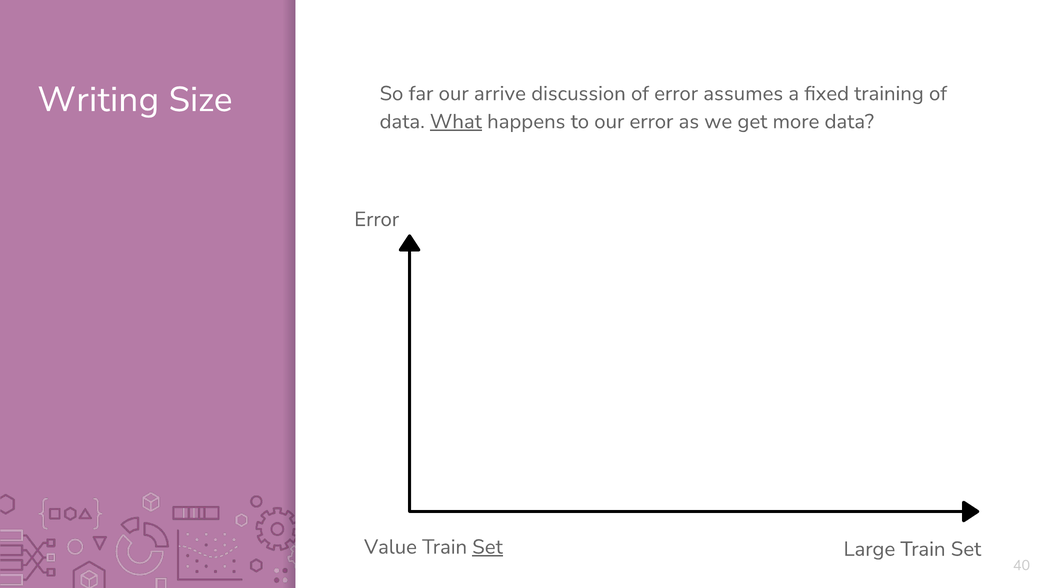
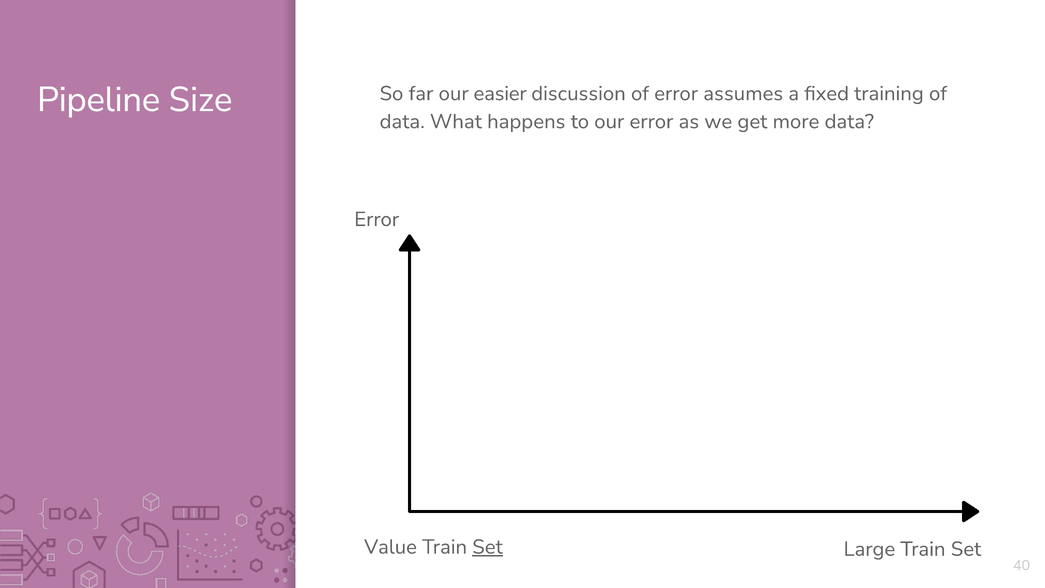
Writing: Writing -> Pipeline (99, 100)
arrive: arrive -> easier (500, 93)
What underline: present -> none (456, 121)
